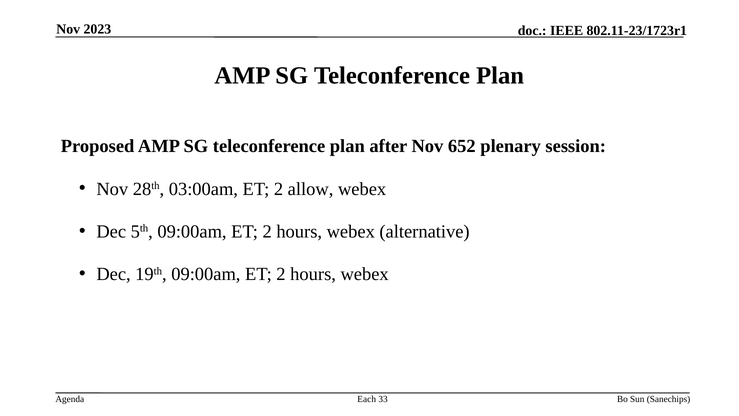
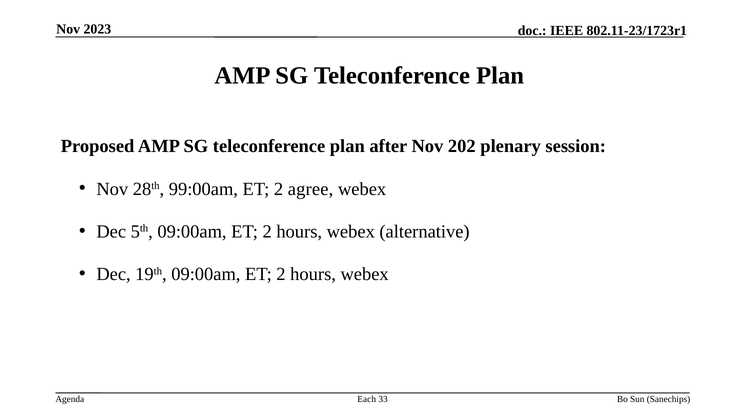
652: 652 -> 202 (462, 146)
03:00am: 03:00am -> 99:00am (203, 189)
allow: allow -> agree (311, 189)
